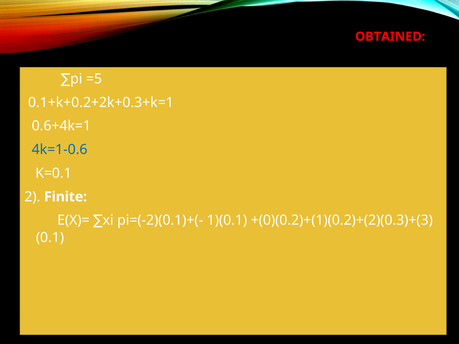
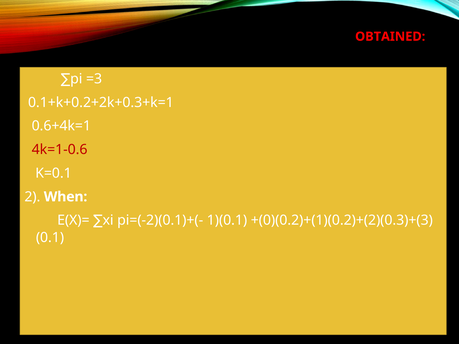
=5: =5 -> =3 (94, 79)
4k=1-0.6 colour: blue -> red (60, 150)
Finite: Finite -> When (66, 197)
